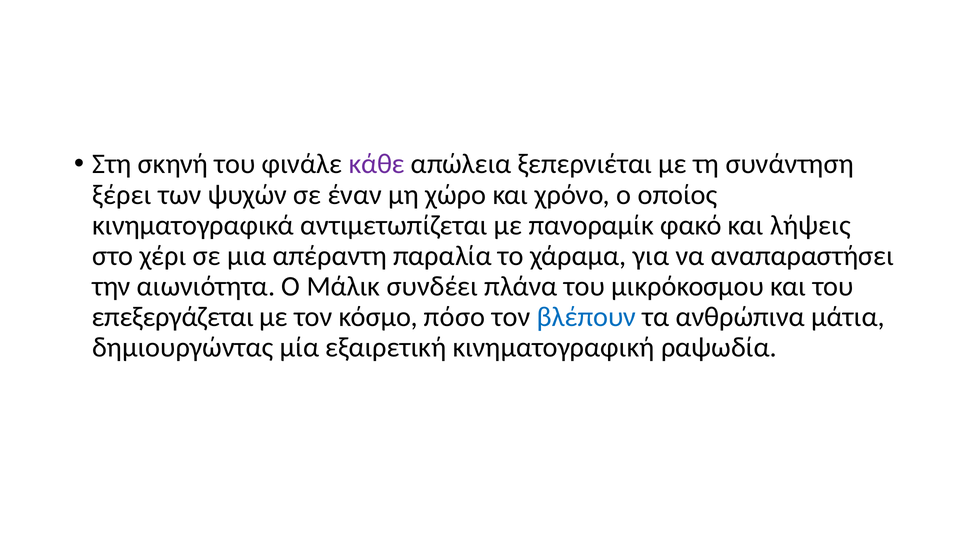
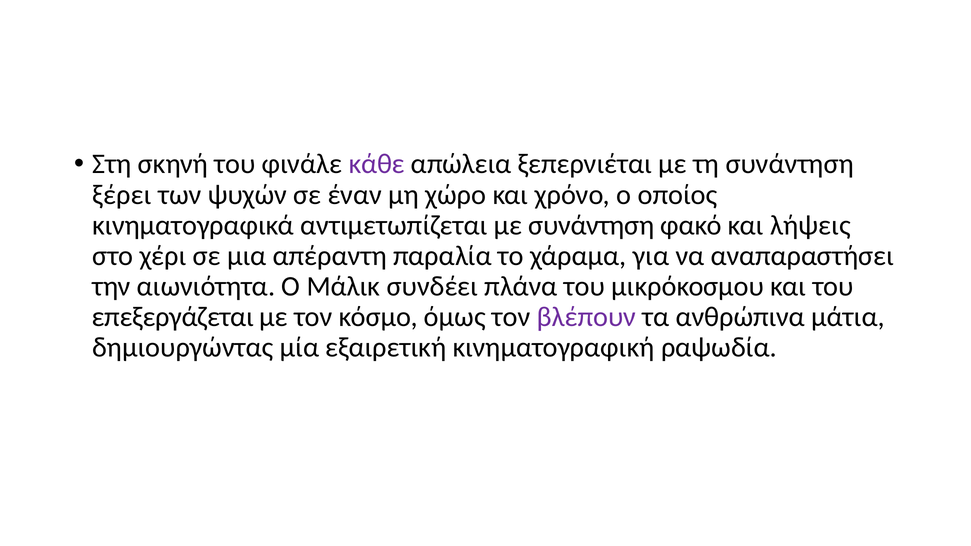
με πανοραμίκ: πανοραμίκ -> συνάντηση (591, 225)
πόσο: πόσο -> όμως (455, 317)
βλέπουν colour: blue -> purple (586, 317)
